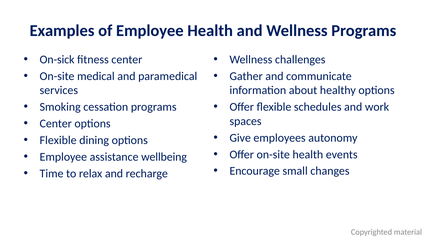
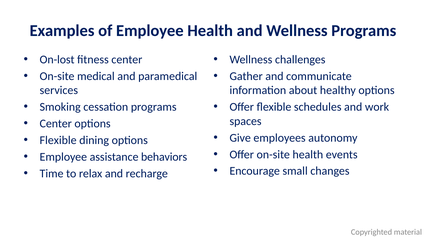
On-sick: On-sick -> On-lost (57, 59)
wellbeing: wellbeing -> behaviors (164, 157)
